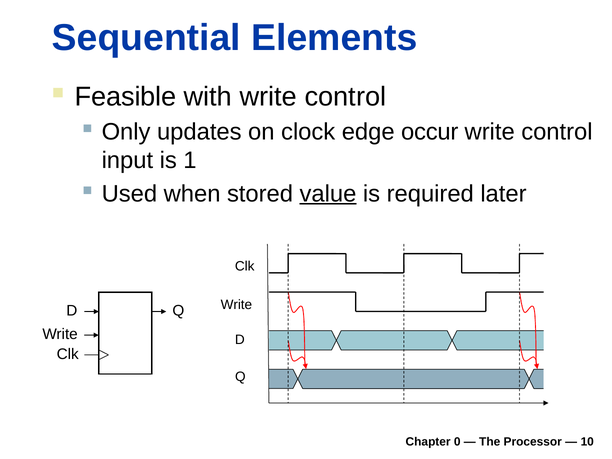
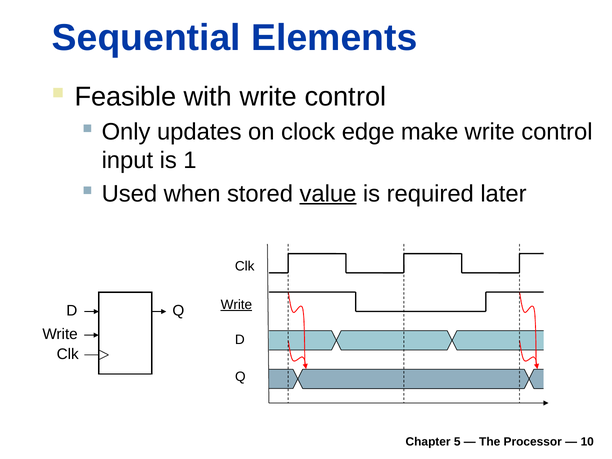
occur: occur -> make (430, 132)
Write underline: none -> present (236, 305)
0: 0 -> 5 (457, 442)
